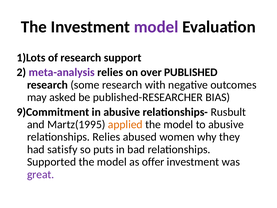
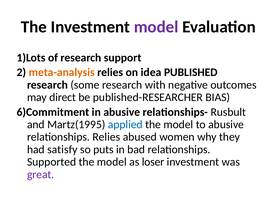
meta-analysis colour: purple -> orange (62, 72)
over: over -> idea (151, 72)
asked: asked -> direct (63, 97)
9)Commitment: 9)Commitment -> 6)Commitment (53, 112)
applied colour: orange -> blue (125, 124)
offer: offer -> loser (153, 162)
